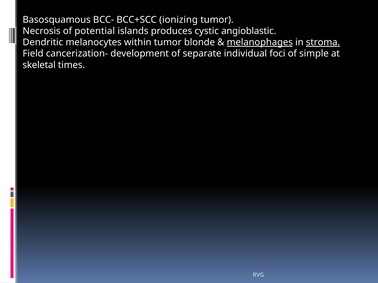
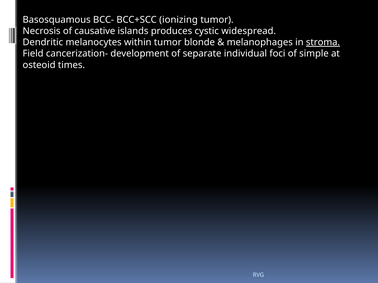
potential: potential -> causative (95, 31)
angioblastic: angioblastic -> widespread (249, 31)
melanophages underline: present -> none (260, 42)
skeletal: skeletal -> osteoid (39, 65)
